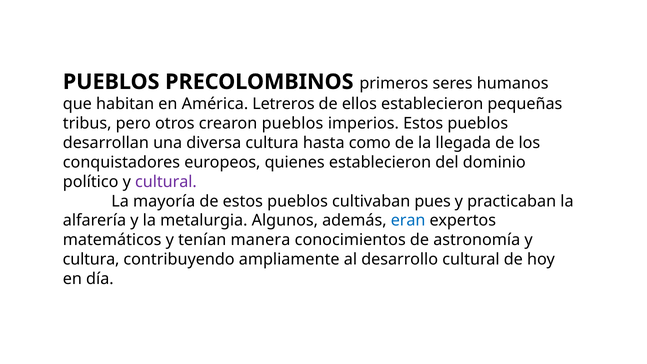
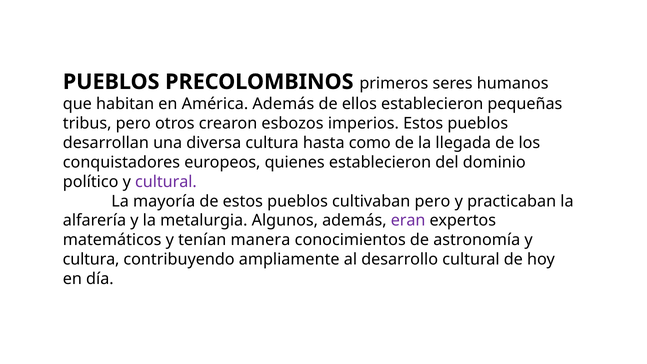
América Letreros: Letreros -> Además (283, 104)
crearon pueblos: pueblos -> esbozos (293, 124)
cultivaban pues: pues -> pero (432, 201)
eran colour: blue -> purple (408, 221)
